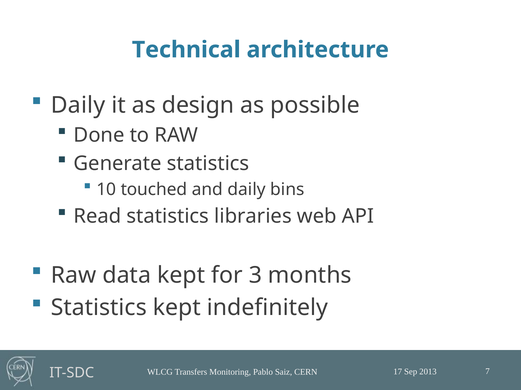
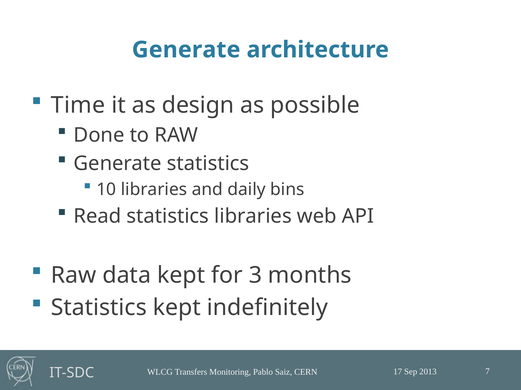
Technical: Technical -> Generate (186, 50)
Daily: Daily -> Time (78, 106)
10 touched: touched -> libraries (154, 190)
